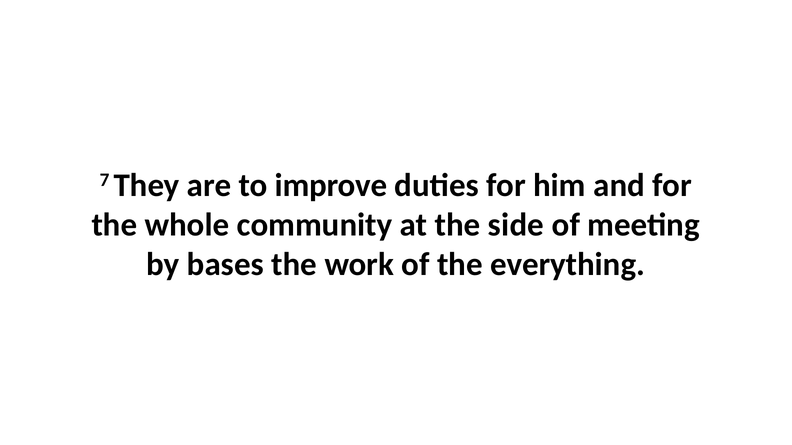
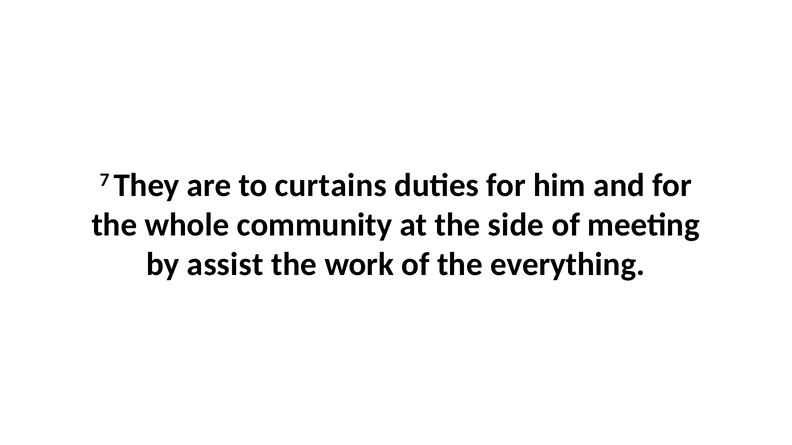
improve: improve -> curtains (331, 185)
bases: bases -> assist (225, 265)
